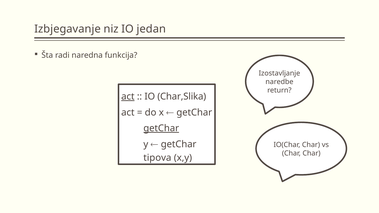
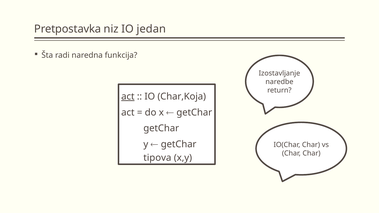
Izbjegavanje: Izbjegavanje -> Pretpostavka (68, 29)
Char,Slika: Char,Slika -> Char,Koja (182, 97)
getChar underline: present -> none (161, 128)
